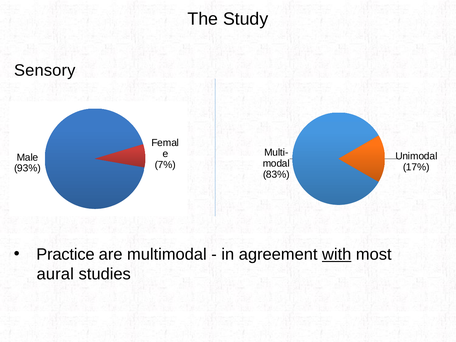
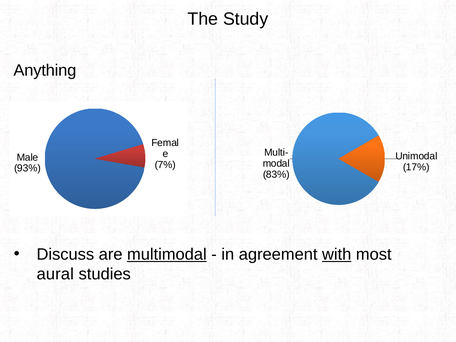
Sensory: Sensory -> Anything (45, 70)
Practice: Practice -> Discuss (65, 254)
multimodal underline: none -> present (167, 254)
